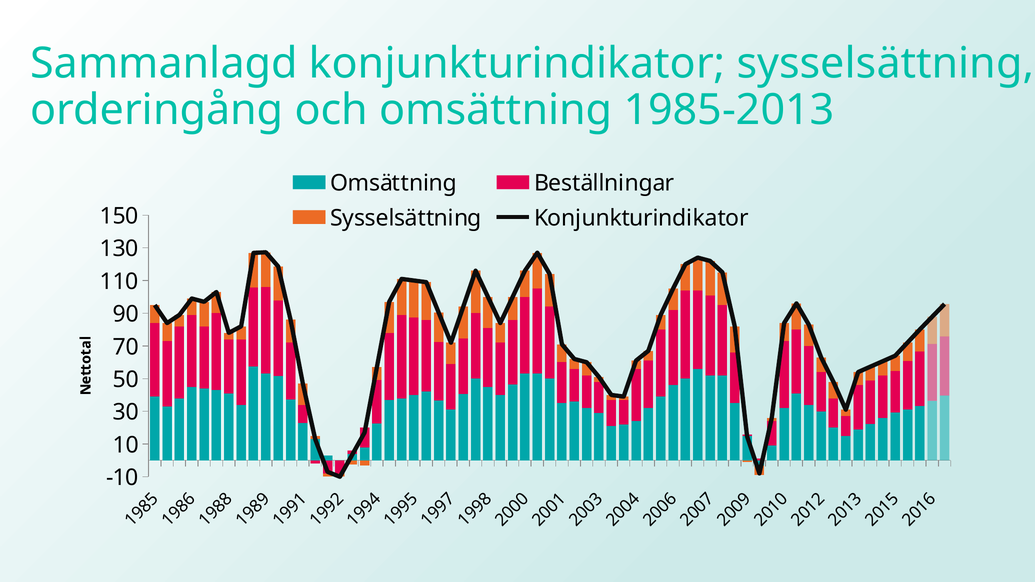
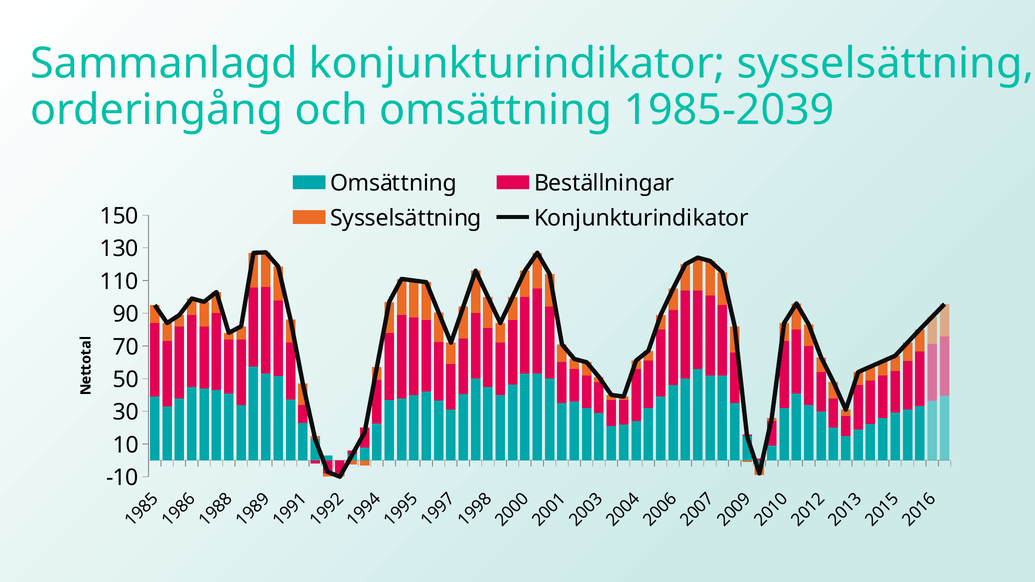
1985-2013: 1985-2013 -> 1985-2039 (729, 110)
